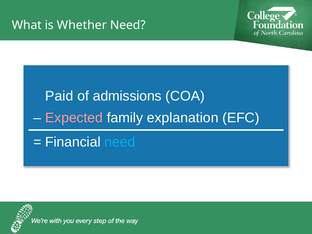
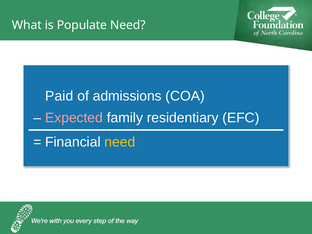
Whether: Whether -> Populate (82, 25)
explanation: explanation -> residentiary (183, 118)
need colour: light blue -> yellow (120, 142)
